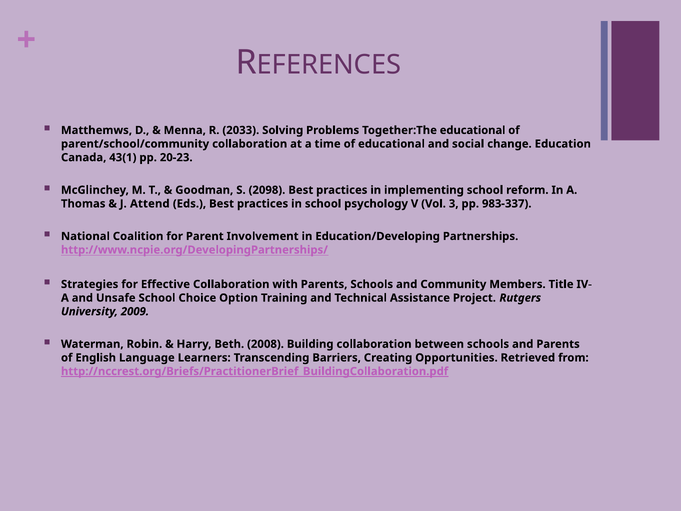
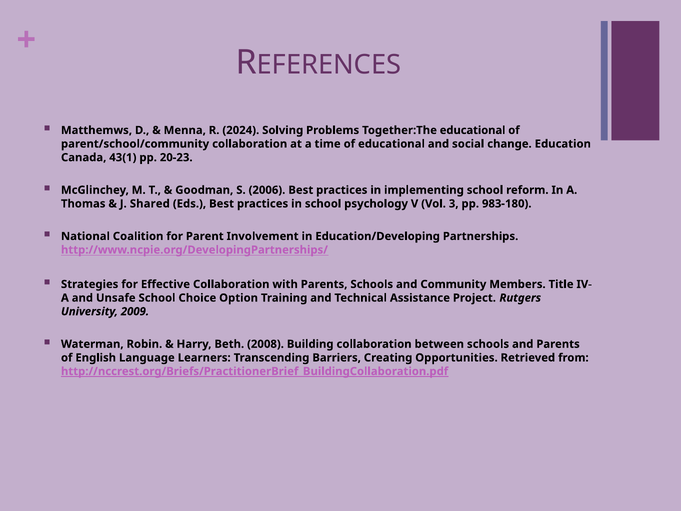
2033: 2033 -> 2024 (241, 130)
2098: 2098 -> 2006 (267, 190)
Attend: Attend -> Shared (150, 204)
983-337: 983-337 -> 983-180 (507, 204)
